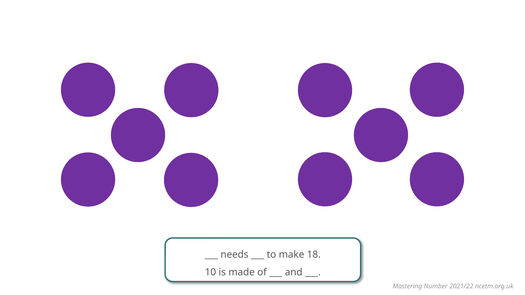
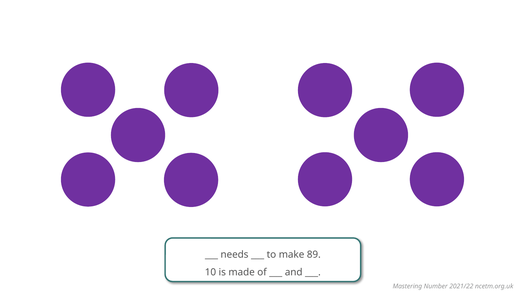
18: 18 -> 89 (314, 255)
